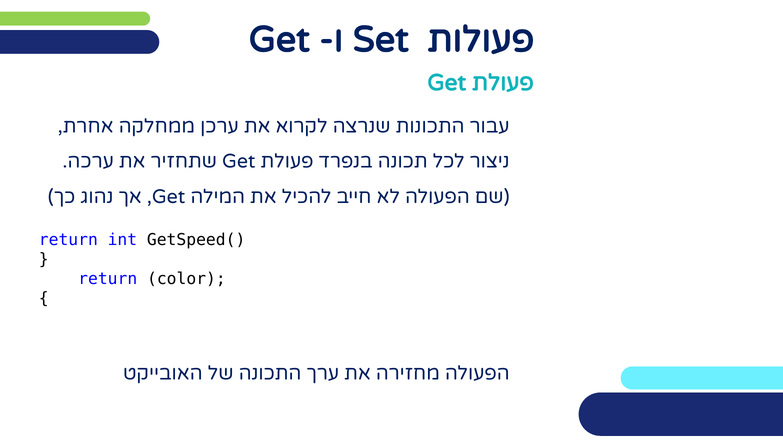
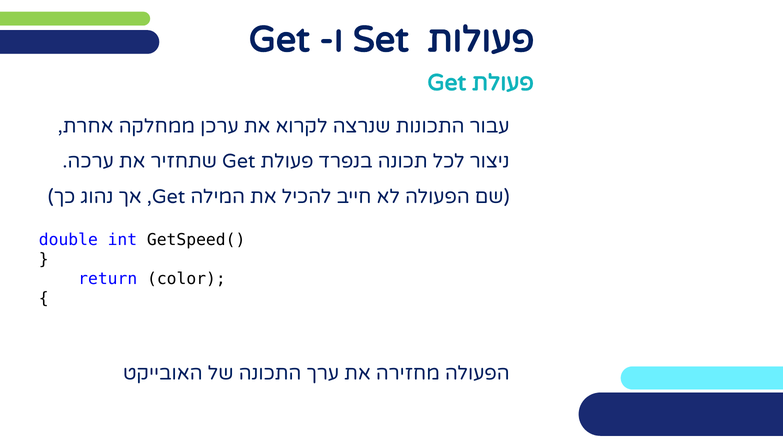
return: return -> double (68, 239)
